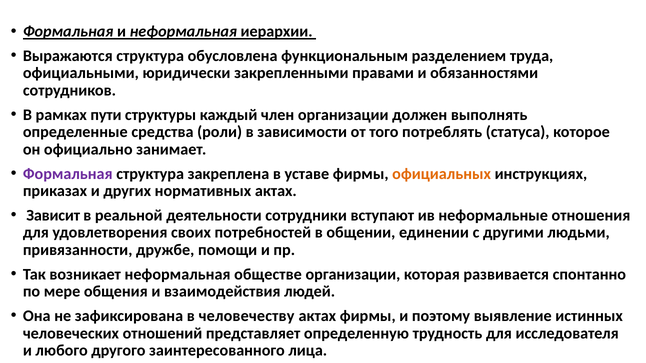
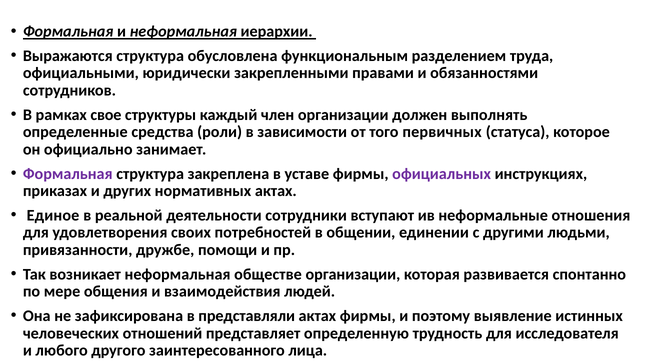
пути: пути -> свое (106, 115)
потреблять: потреблять -> первичных (442, 132)
официальных colour: orange -> purple (442, 174)
Зависит: Зависит -> Единое (53, 215)
человечеству: человечеству -> представляли (247, 316)
